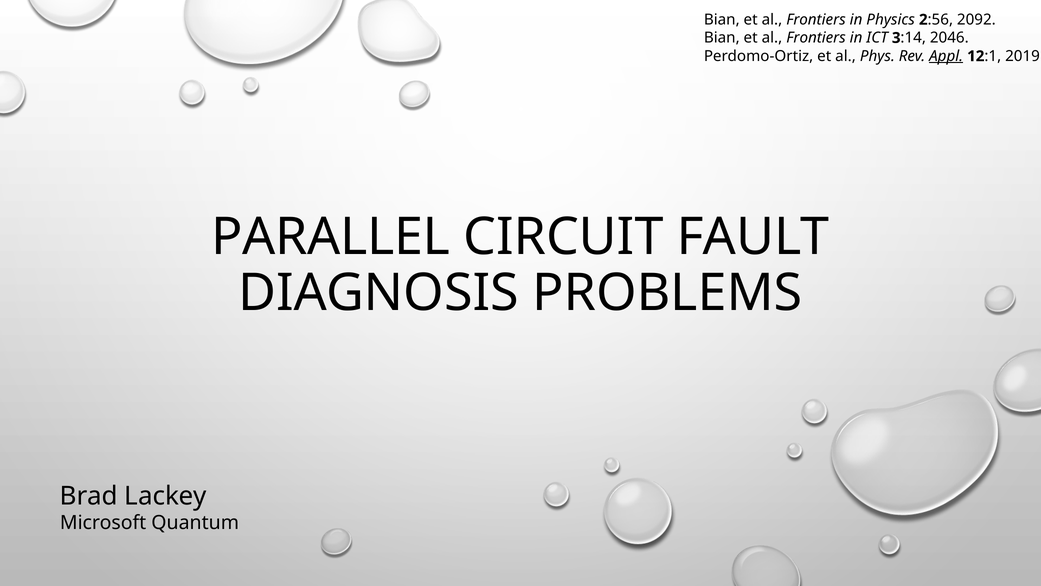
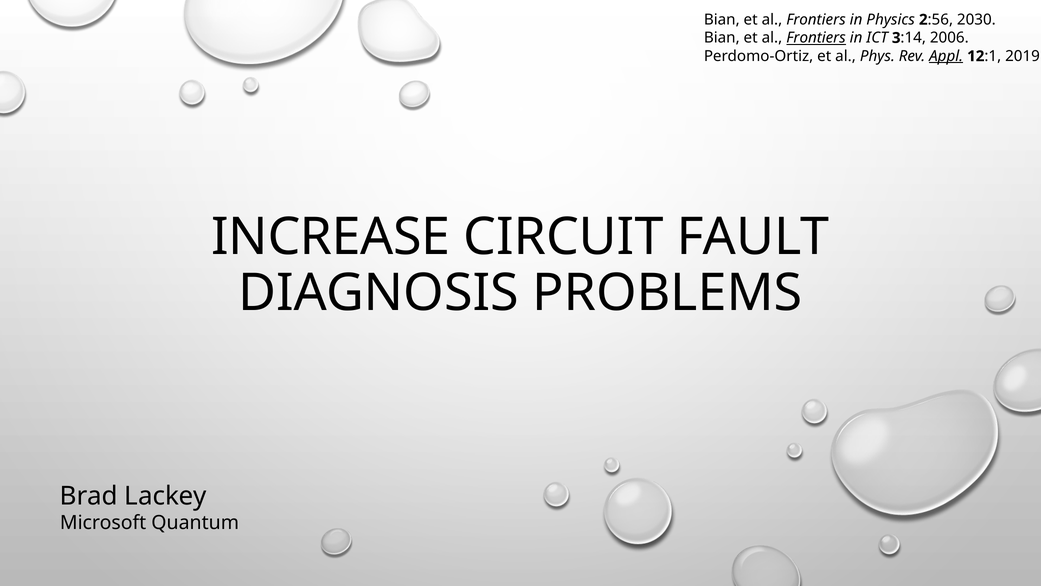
2092: 2092 -> 2030 (976, 20)
Frontiers underline: none -> present (816, 38)
2046: 2046 -> 2006 (949, 38)
PARALLEL: PARALLEL -> INCREASE (331, 237)
